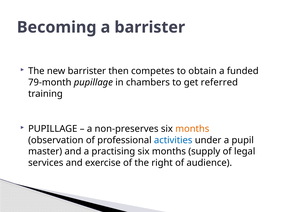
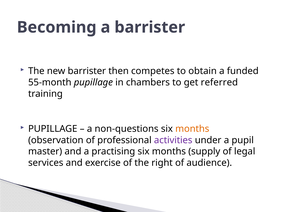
79-month: 79-month -> 55-month (50, 82)
non-preserves: non-preserves -> non-questions (127, 129)
activities colour: blue -> purple (173, 140)
